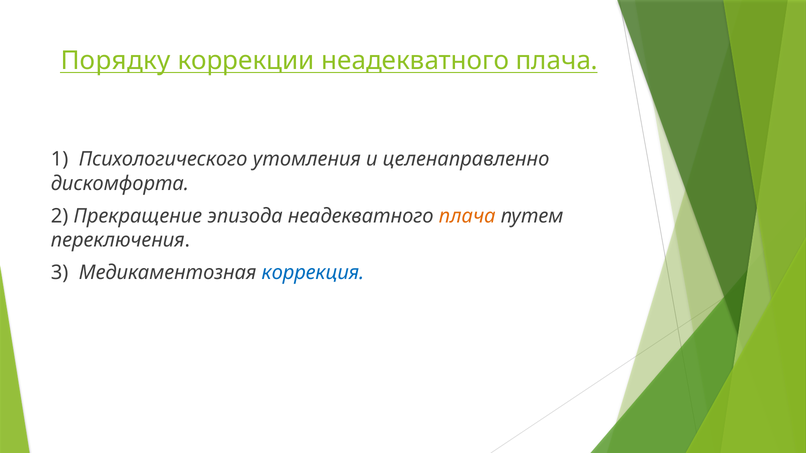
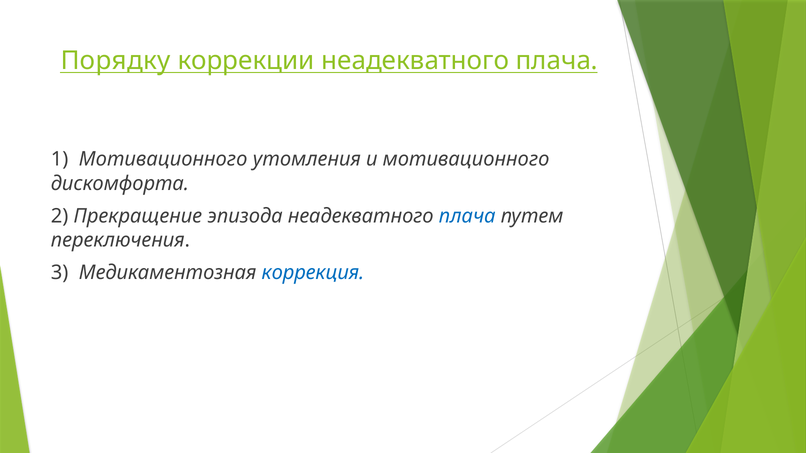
1 Психологического: Психологического -> Мотивационного (163, 159)
и целенаправленно: целенаправленно -> мотивационного (466, 159)
плача colour: orange -> blue (467, 216)
